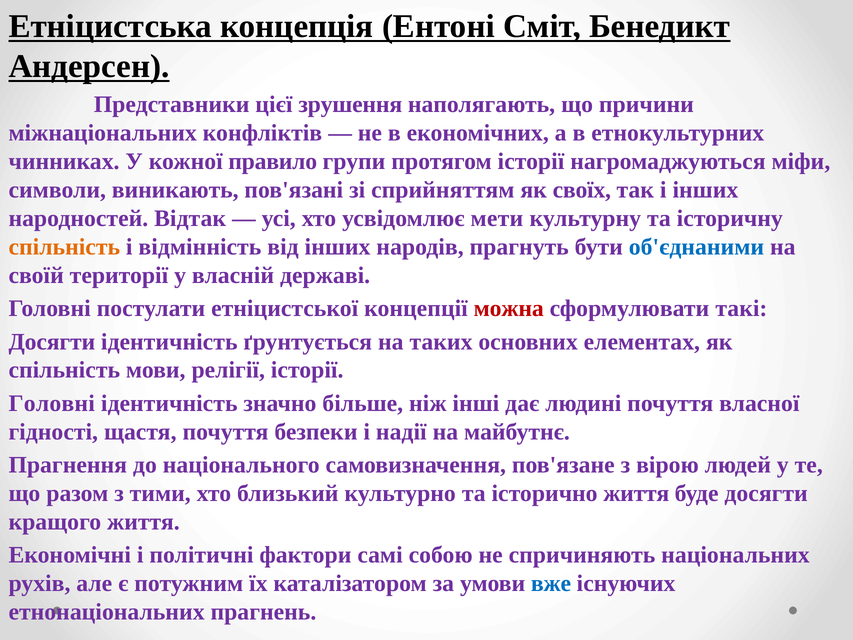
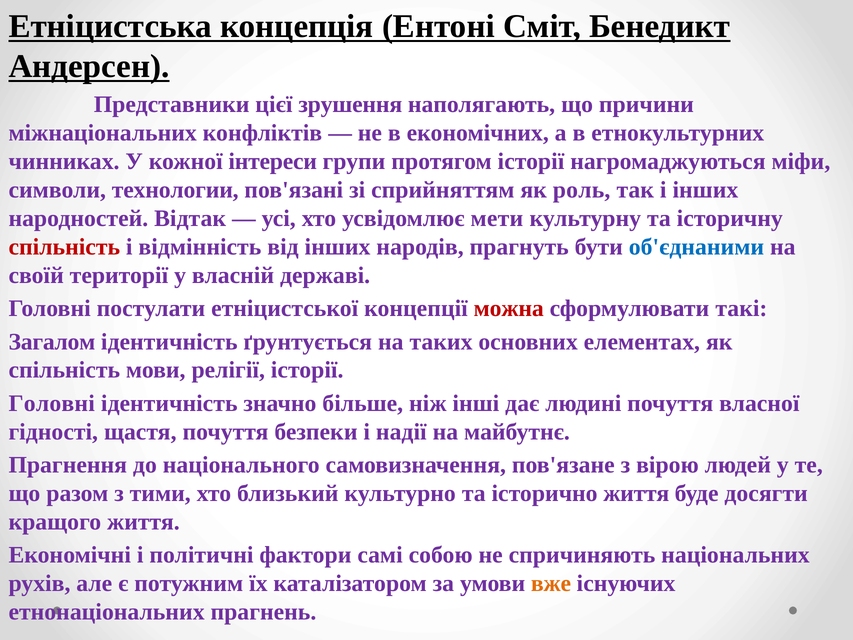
правило: правило -> інтереси (273, 161)
виникають: виникають -> технологии (175, 190)
своїх: своїх -> роль (582, 190)
спільність colour: orange -> red (64, 247)
Досягти: Досягти -> Загалом (52, 342)
вже colour: blue -> orange (551, 583)
